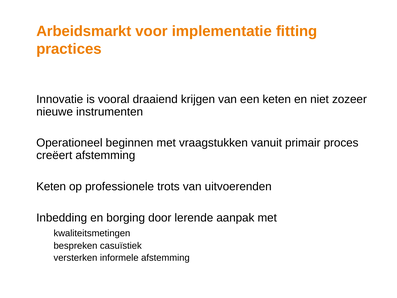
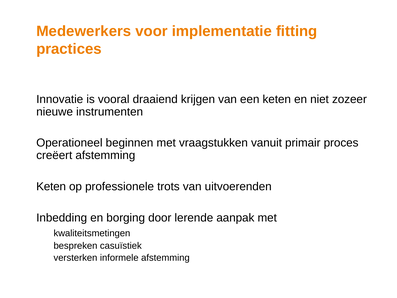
Arbeidsmarkt: Arbeidsmarkt -> Medewerkers (84, 31)
